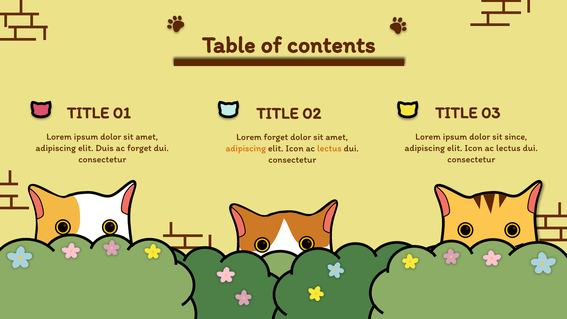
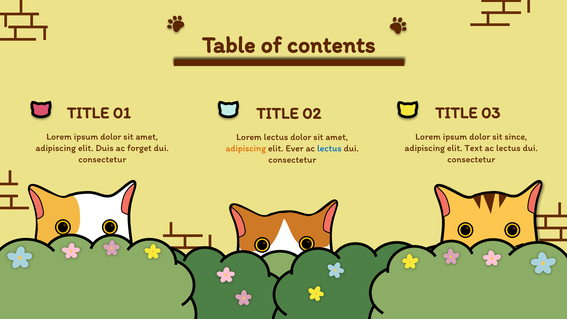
Lorem forget: forget -> lectus (276, 137)
Icon: Icon -> Text (474, 148)
Icon: Icon -> Ever (295, 148)
lectus colour: orange -> blue (329, 148)
